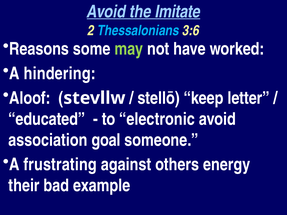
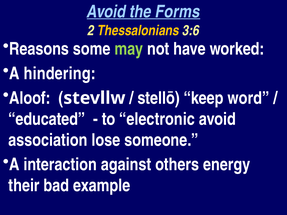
Imitate: Imitate -> Forms (177, 12)
Thessalonians colour: light blue -> yellow (138, 31)
letter: letter -> word (248, 98)
goal: goal -> lose (106, 140)
frustrating: frustrating -> interaction (60, 165)
